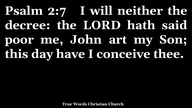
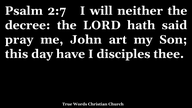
poor: poor -> pray (19, 40)
conceive: conceive -> disciples (123, 54)
